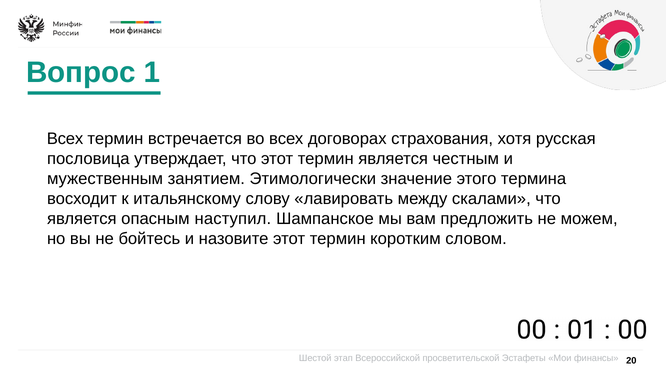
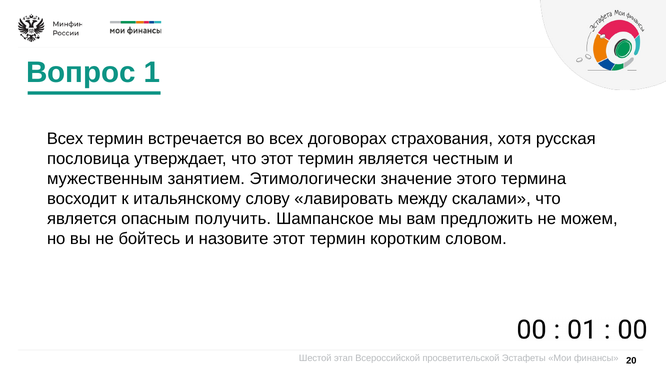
наступил: наступил -> получить (233, 218)
